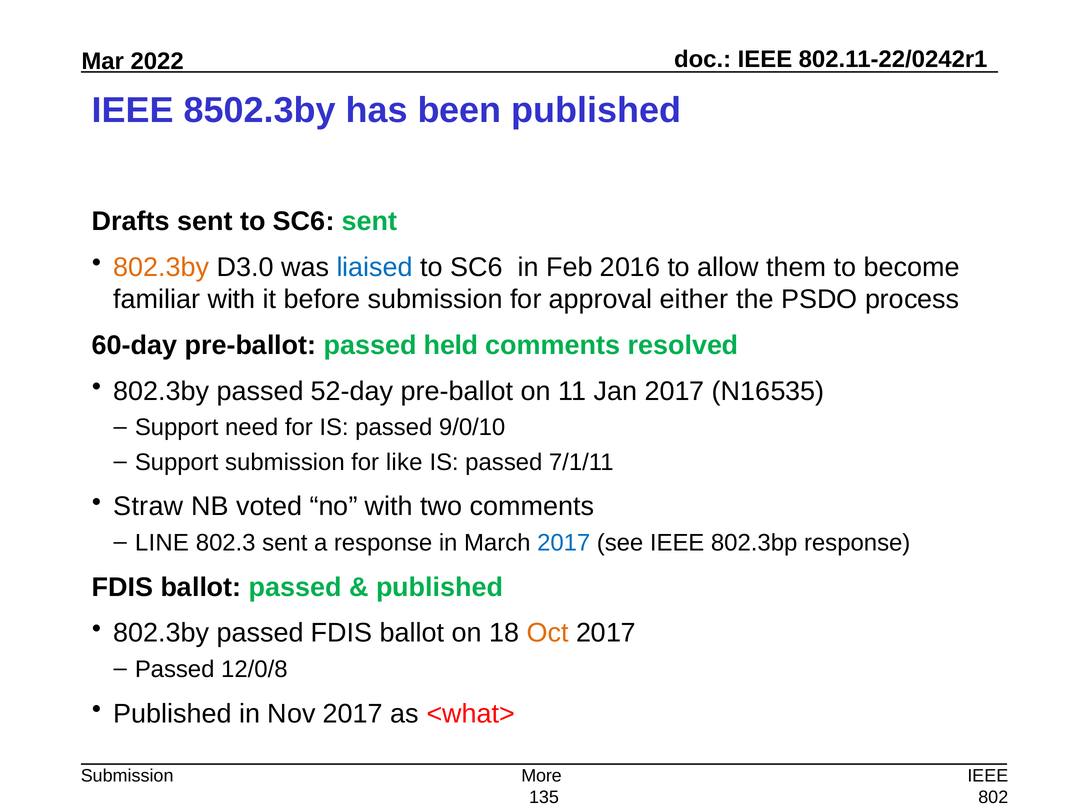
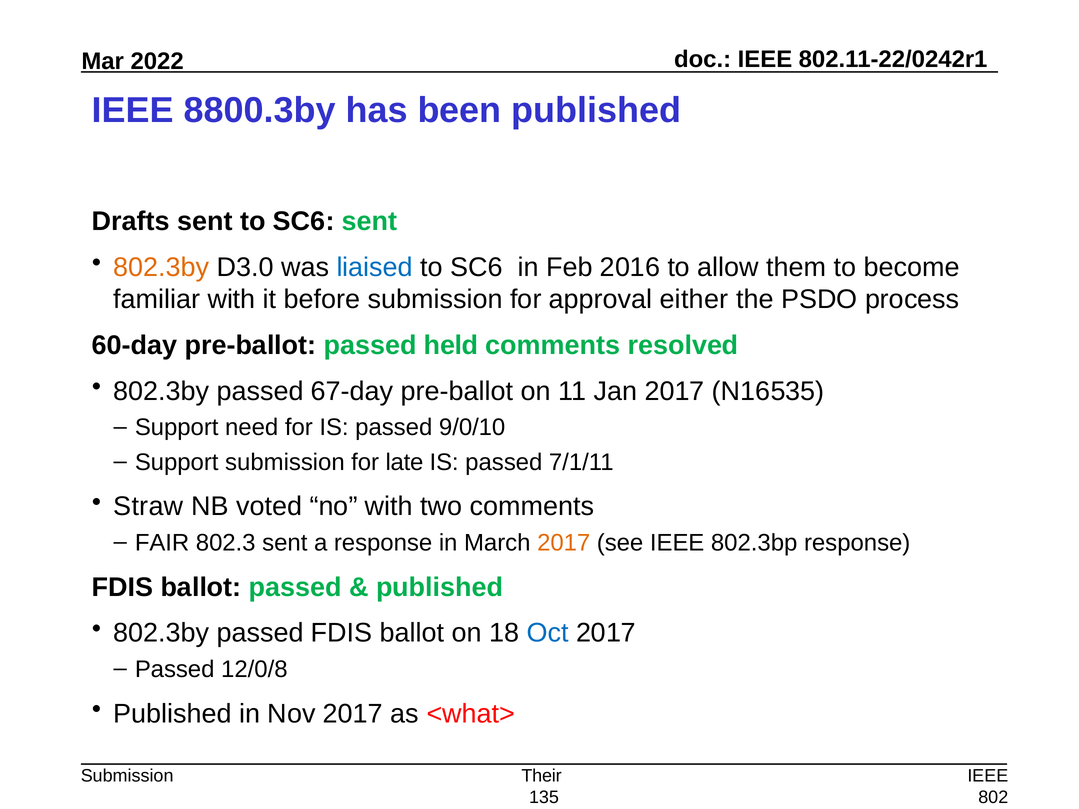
8502.3by: 8502.3by -> 8800.3by (260, 110)
52-day: 52-day -> 67-day (352, 391)
like: like -> late (404, 462)
LINE: LINE -> FAIR (162, 543)
2017 colour: blue -> orange (564, 543)
Oct colour: orange -> blue (548, 633)
More: More -> Their (542, 776)
